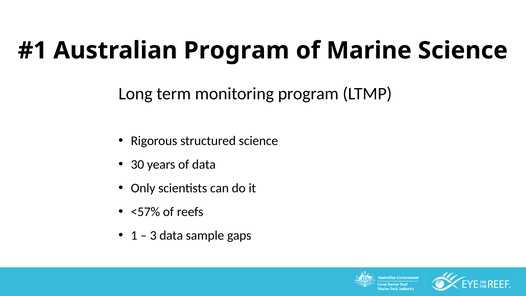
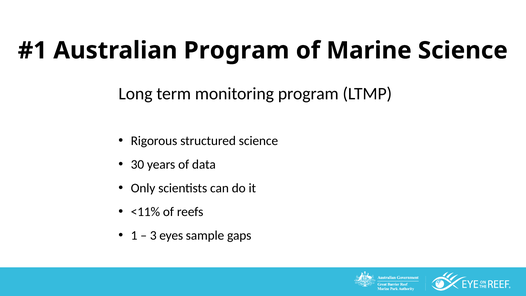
<57%: <57% -> <11% (145, 212)
3 data: data -> eyes (171, 235)
